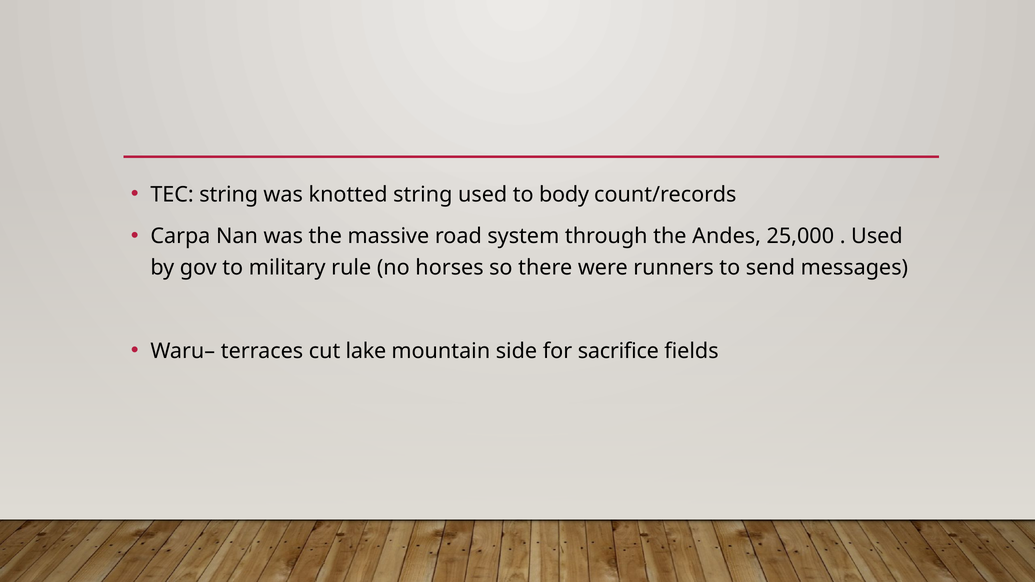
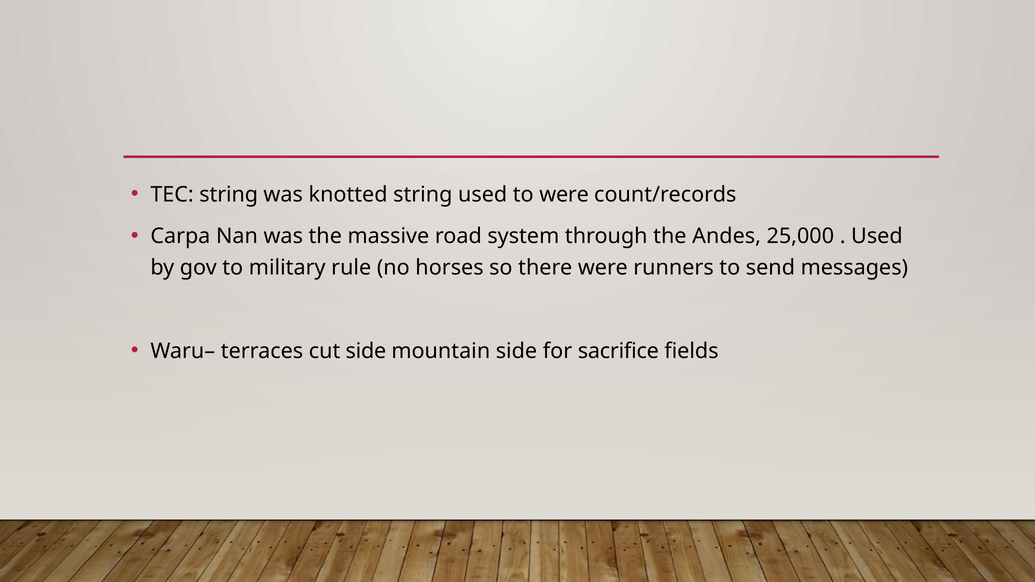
to body: body -> were (564, 195)
cut lake: lake -> side (366, 351)
